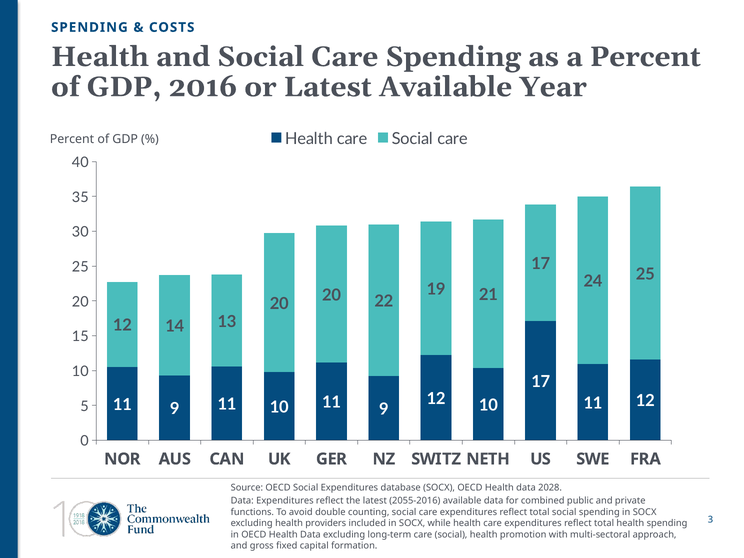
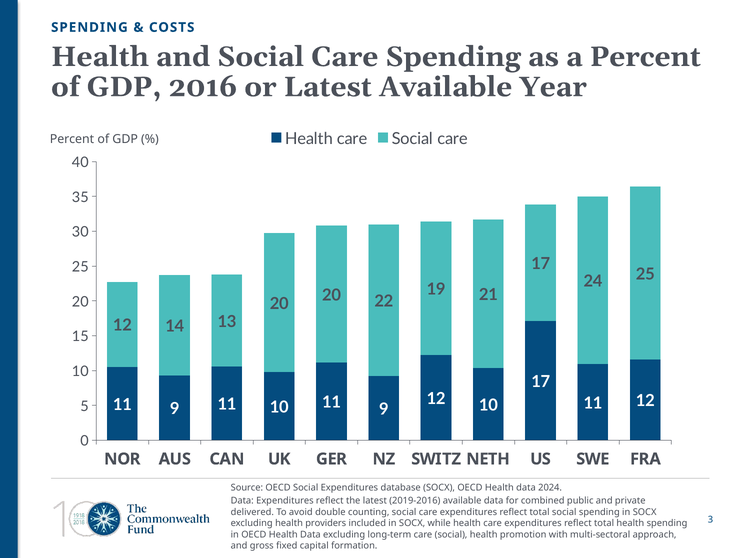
2028: 2028 -> 2024 (550, 488)
2055-2016: 2055-2016 -> 2019-2016 (415, 501)
functions: functions -> delivered (252, 512)
